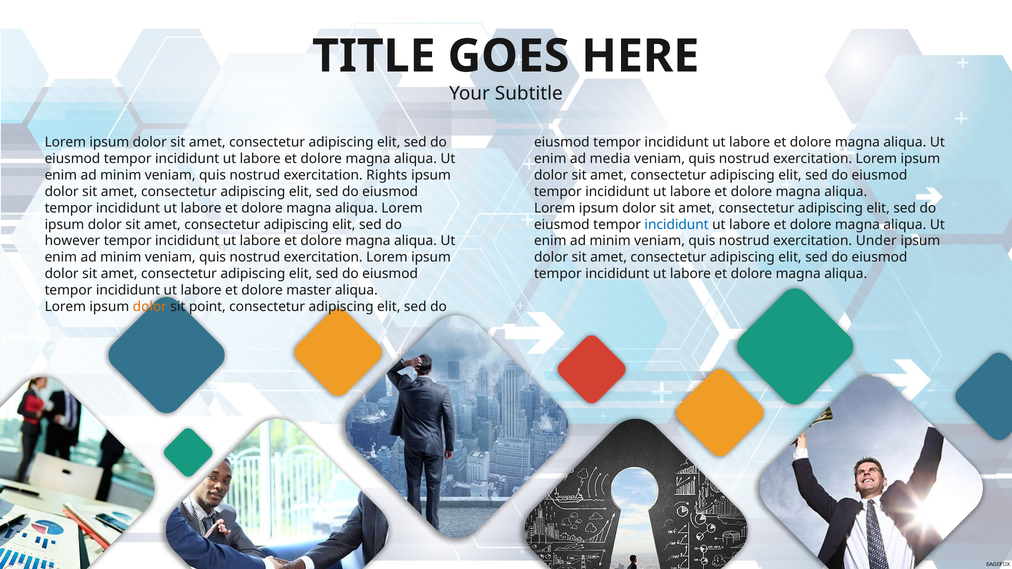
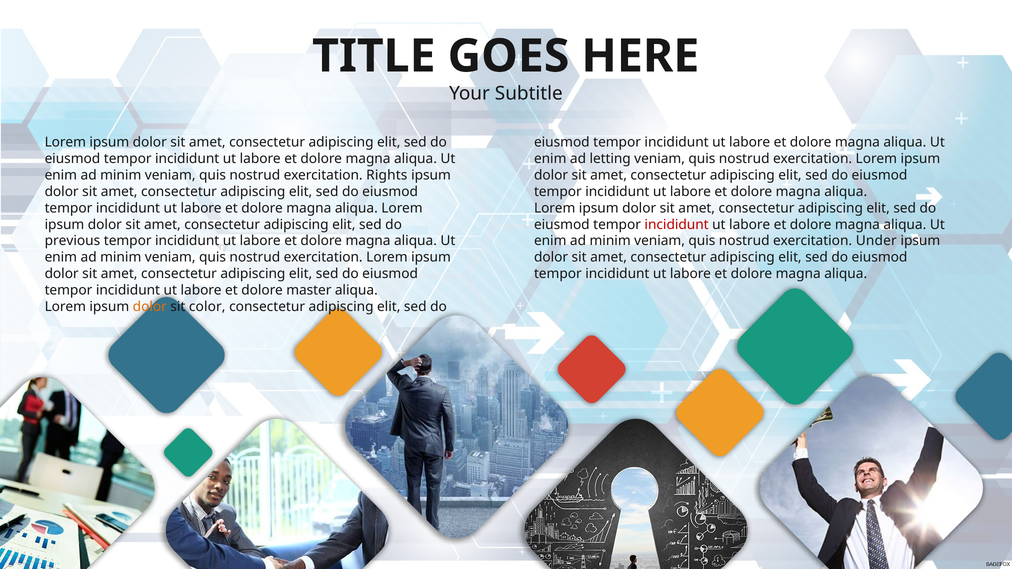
media: media -> letting (610, 159)
incididunt colour: blue -> red (677, 225)
however: however -> previous (72, 241)
point: point -> color (207, 307)
